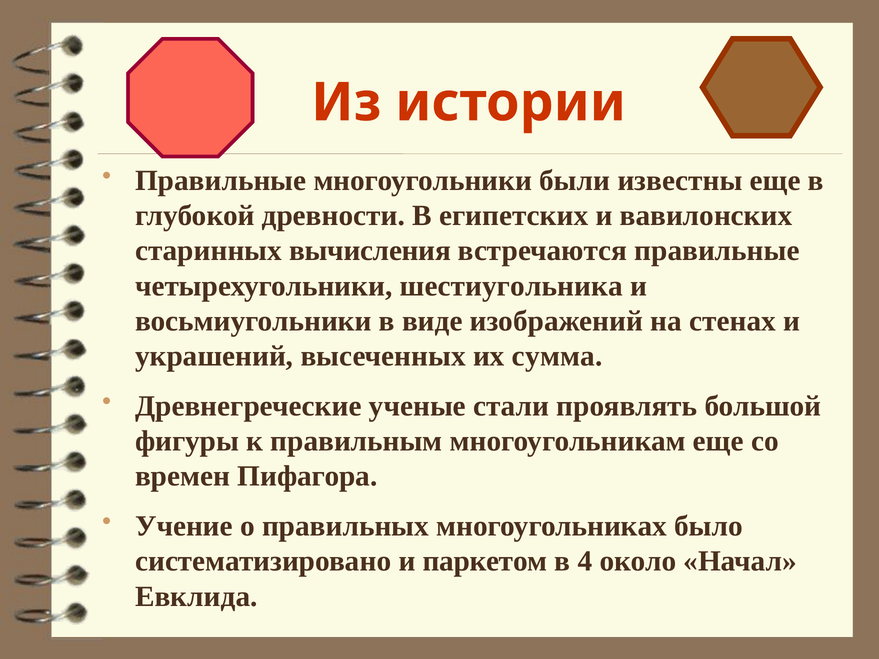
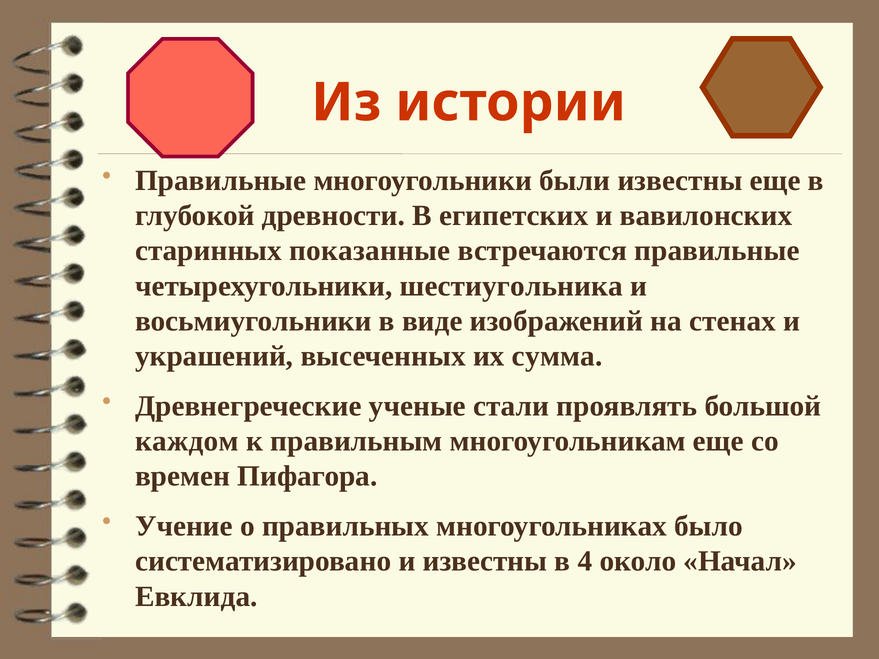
вычисления: вычисления -> показанные (370, 251)
фигуры: фигуры -> каждом (187, 441)
и паркетом: паркетом -> известны (485, 561)
